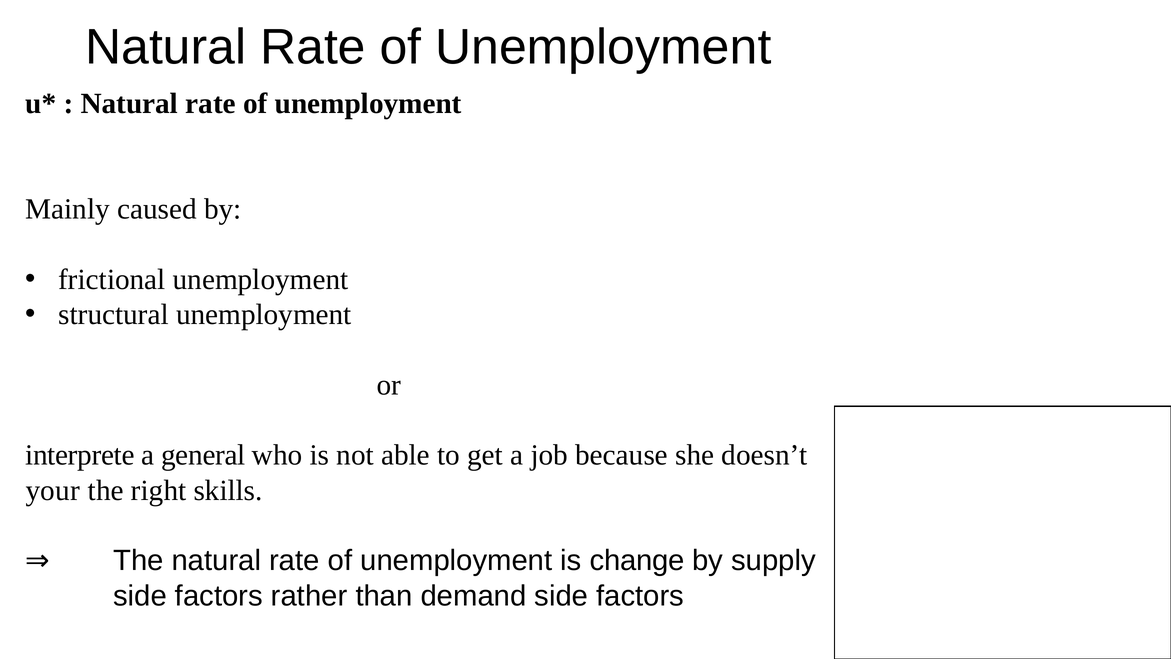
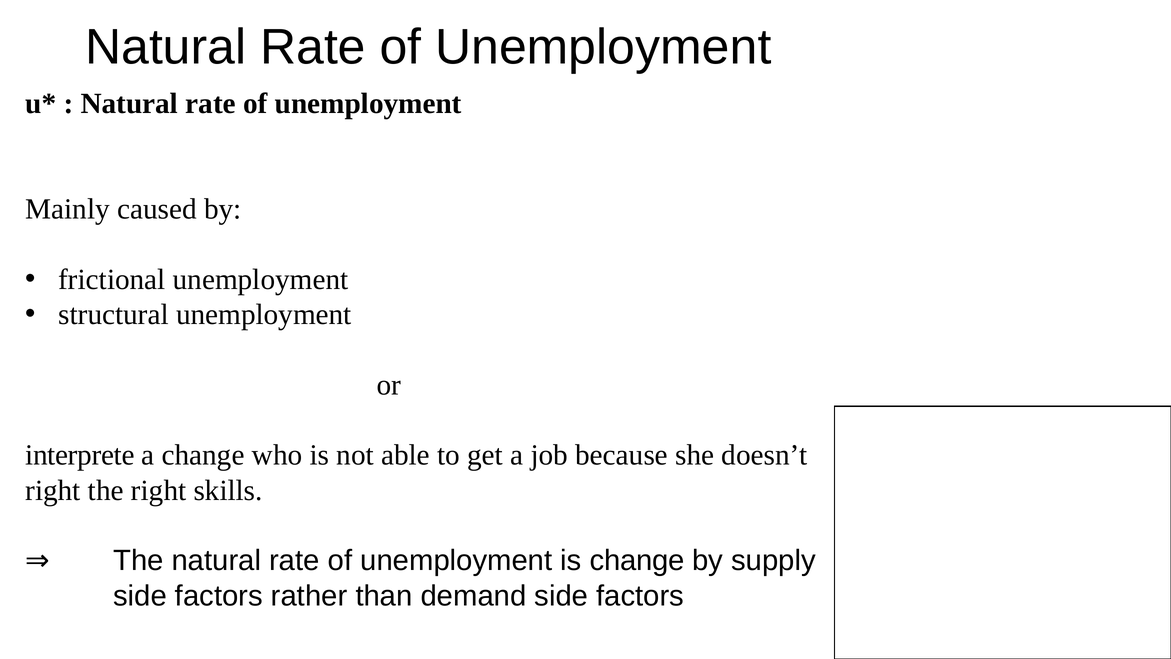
a general: general -> change (203, 455)
your: your -> right (53, 490)
